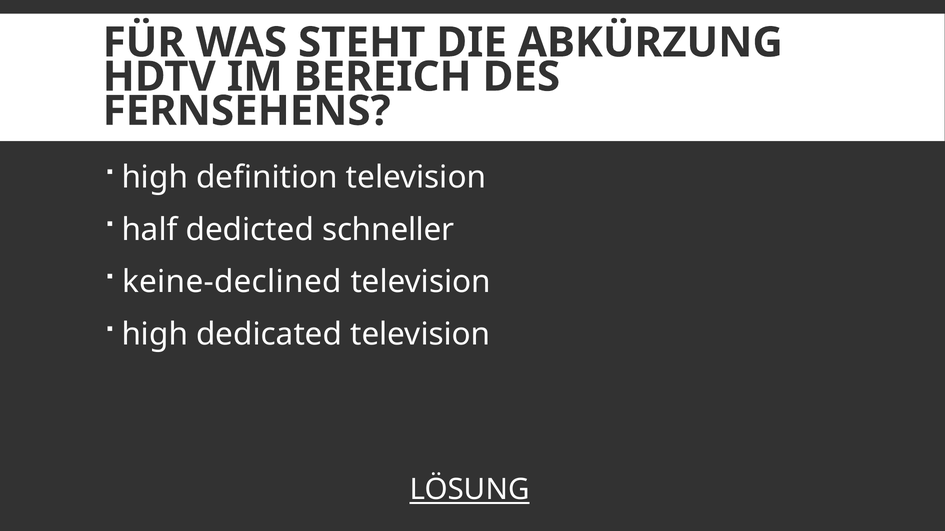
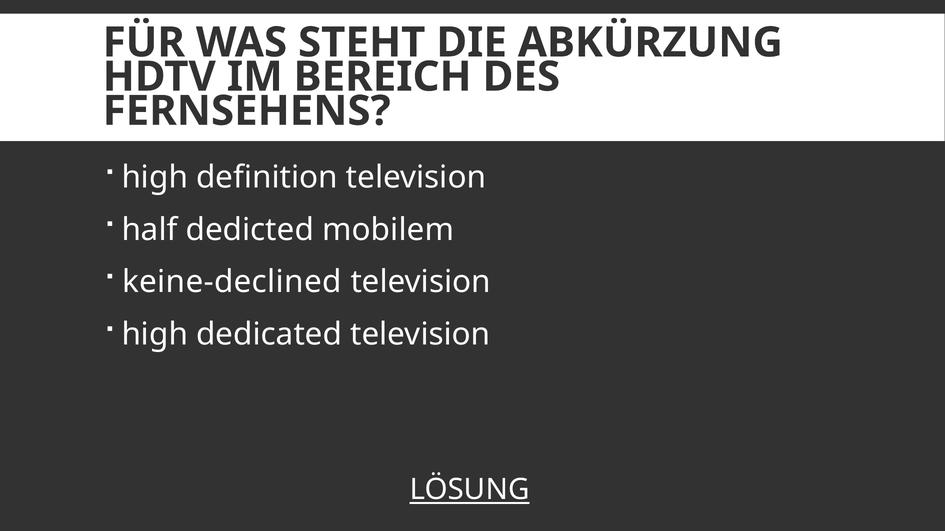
schneller: schneller -> mobilem (388, 230)
